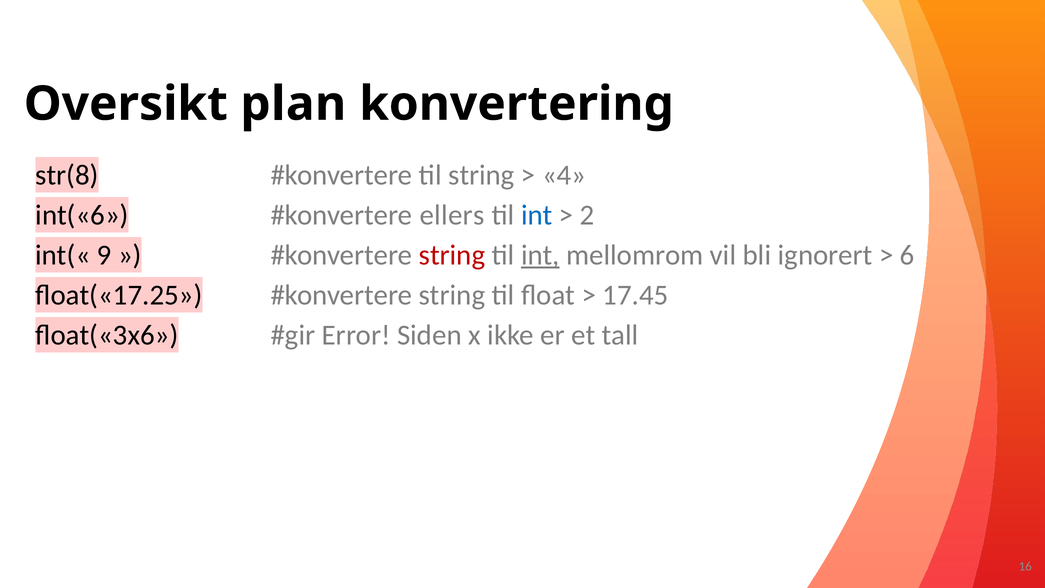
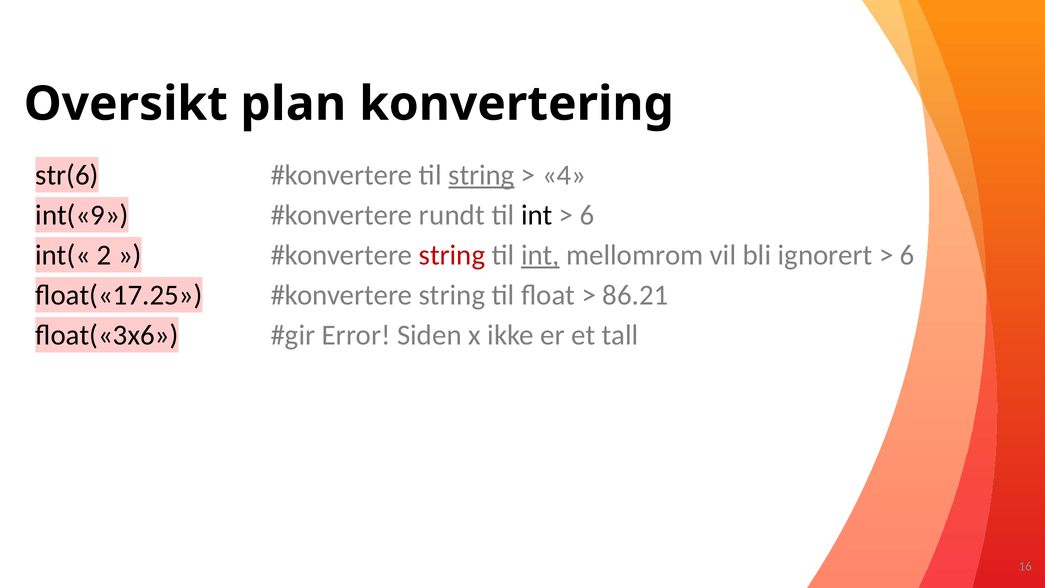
str(8: str(8 -> str(6 (67, 175)
string underline: none -> present (481, 175)
int(«6: int(«6 -> int(«9 (82, 215)
ellers: ellers -> rundt (452, 215)
int colour: blue -> black (537, 215)
2: 2 -> 6 (587, 215)
9: 9 -> 2 (104, 255)
17.45: 17.45 -> 86.21 (635, 295)
